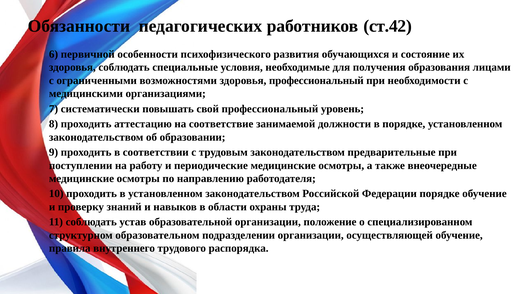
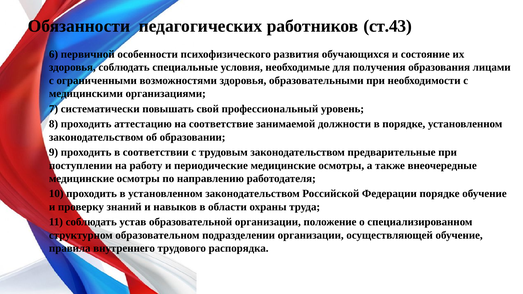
ст.42: ст.42 -> ст.43 (388, 26)
здоровья профессиональный: профессиональный -> образовательными (316, 81)
